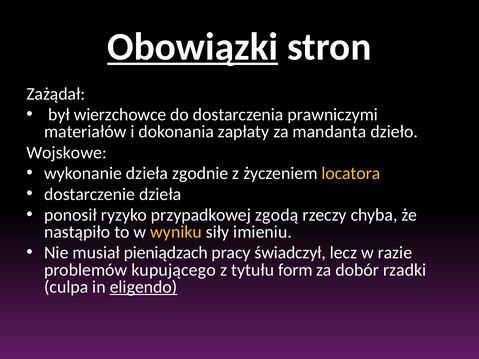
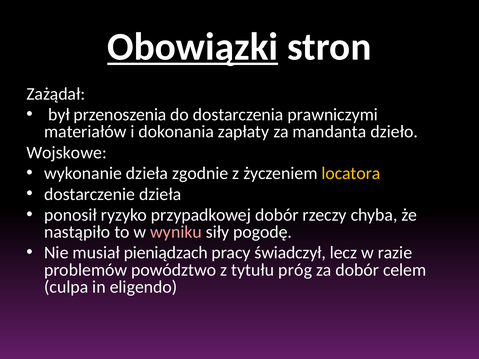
wierzchowce: wierzchowce -> przenoszenia (120, 115)
przypadkowej zgodą: zgodą -> dobór (277, 215)
wyniku colour: yellow -> pink (176, 232)
imieniu: imieniu -> pogodę (263, 232)
kupującego: kupującego -> powództwo (174, 270)
form: form -> próg (295, 270)
rzadki: rzadki -> celem (405, 270)
eligendo underline: present -> none (144, 287)
